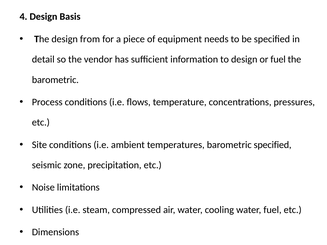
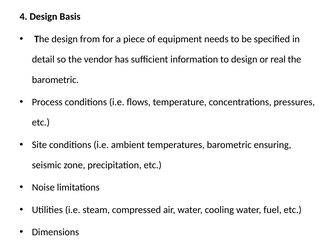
or fuel: fuel -> real (278, 59)
barometric specified: specified -> ensuring (273, 145)
